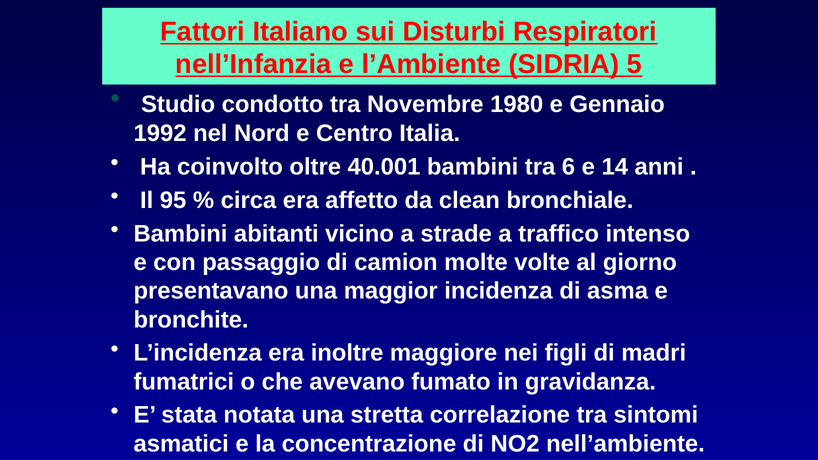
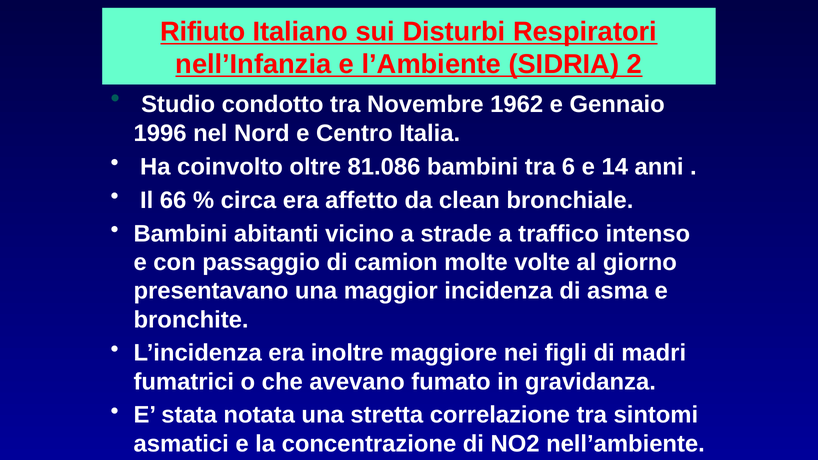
Fattori: Fattori -> Rifiuto (203, 32)
5: 5 -> 2 (634, 64)
1980: 1980 -> 1962 (517, 104)
1992: 1992 -> 1996 (160, 133)
40.001: 40.001 -> 81.086 (384, 167)
95: 95 -> 66 (173, 200)
